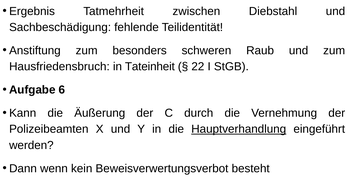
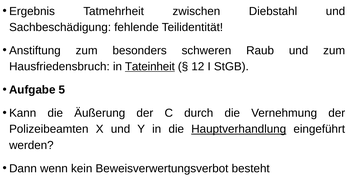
Tateinheit underline: none -> present (150, 66)
22: 22 -> 12 (198, 66)
6: 6 -> 5 (62, 90)
